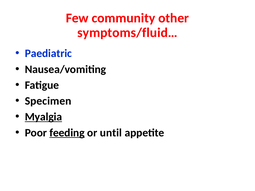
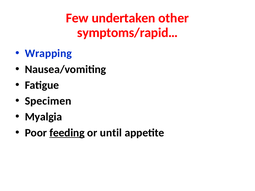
community: community -> undertaken (124, 18)
symptoms/fluid…: symptoms/fluid… -> symptoms/rapid… (128, 33)
Paediatric: Paediatric -> Wrapping (48, 53)
Myalgia underline: present -> none (43, 117)
